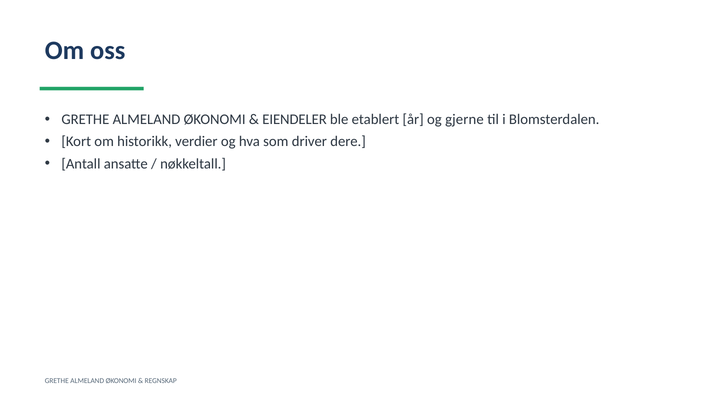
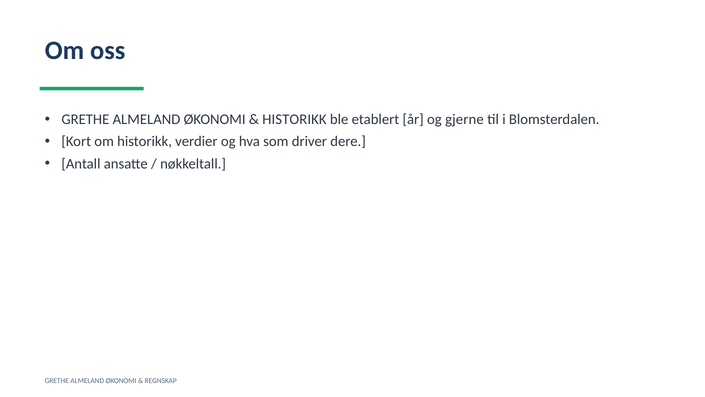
EIENDELER: EIENDELER -> HISTORIKK (294, 119)
